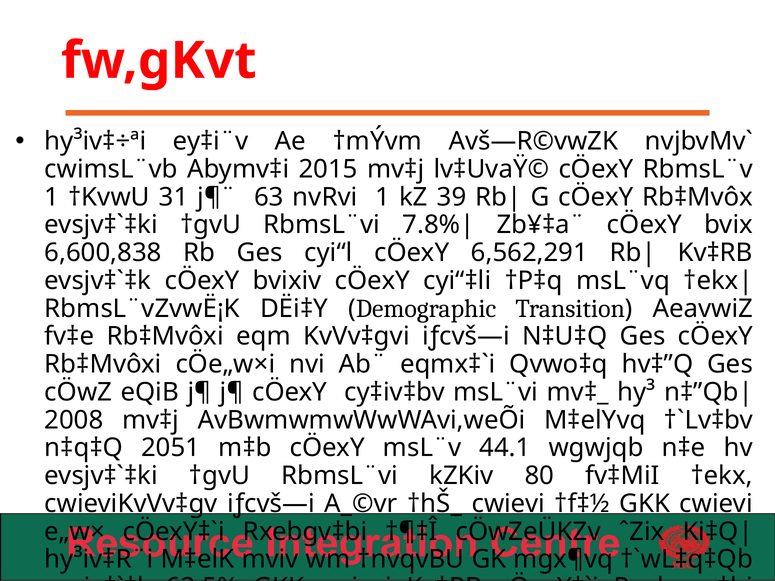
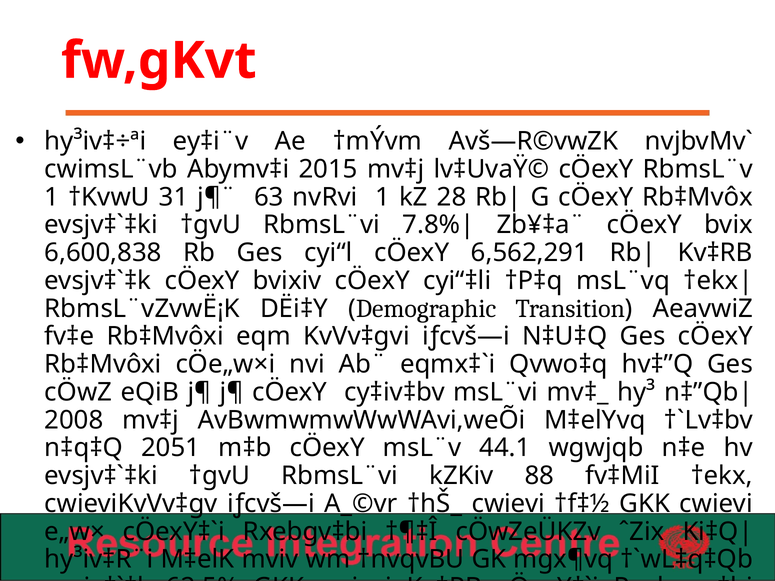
39: 39 -> 28 (452, 197)
80: 80 -> 88 (539, 476)
